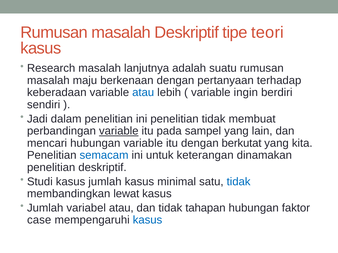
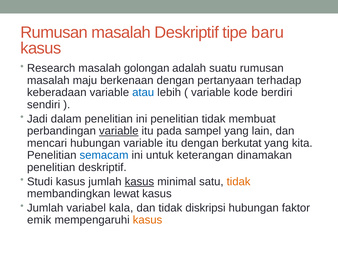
teori: teori -> baru (268, 33)
lanjutnya: lanjutnya -> golongan (147, 68)
ingin: ingin -> kode (246, 93)
kasus underline: none -> present (139, 182)
tidak colour: blue -> orange (239, 182)
variabel atau: atau -> kala (121, 208)
tahapan: tahapan -> diskripsi (205, 208)
case: case -> emik (39, 220)
kasus colour: blue -> orange (148, 220)
